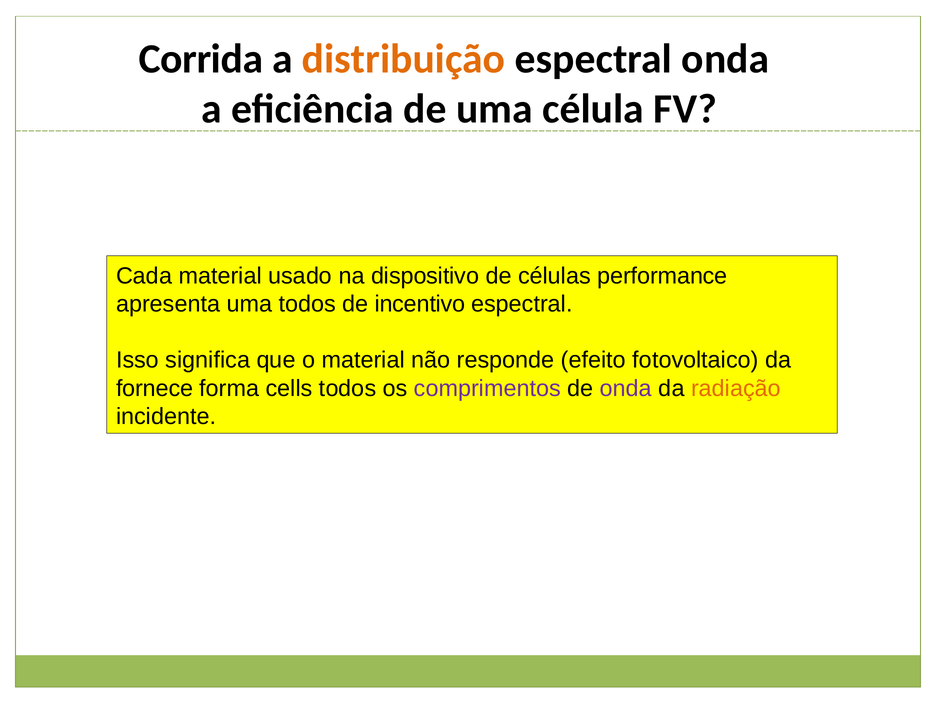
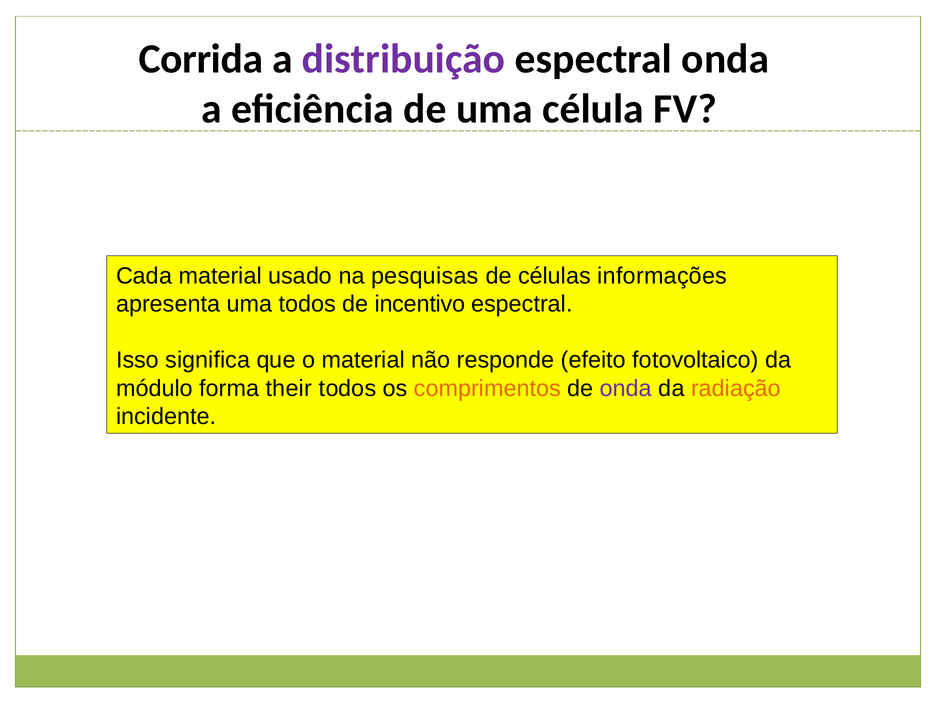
distribuição colour: orange -> purple (404, 59)
dispositivo: dispositivo -> pesquisas (425, 276)
performance: performance -> informações (662, 276)
fornece: fornece -> módulo (154, 388)
cells: cells -> their (289, 388)
comprimentos colour: purple -> orange (487, 388)
